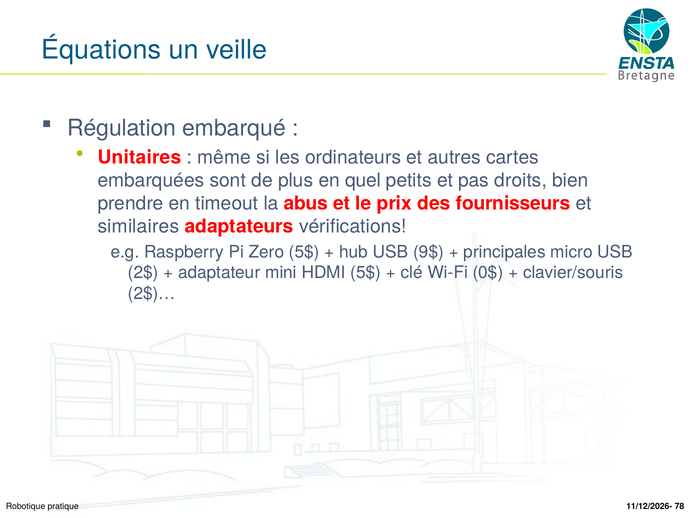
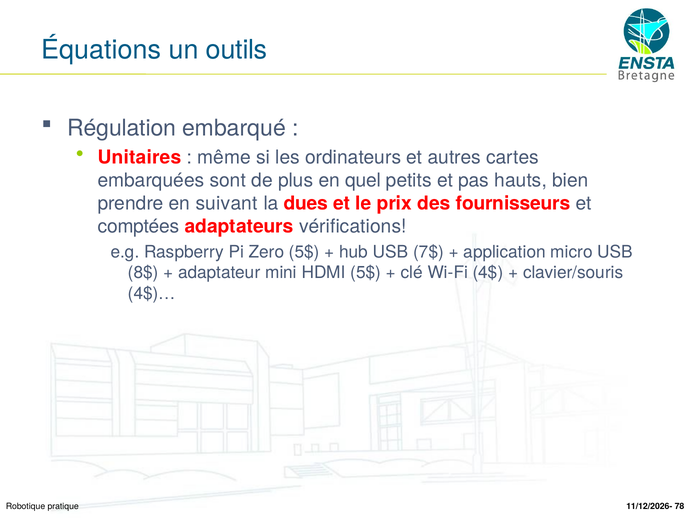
veille: veille -> outils (237, 50)
droits: droits -> hauts (521, 181)
timeout: timeout -> suivant (227, 204)
abus: abus -> dues (306, 204)
similaires: similaires -> comptées (139, 227)
9$: 9$ -> 7$ (429, 252)
principales: principales -> application (505, 252)
2$: 2$ -> 8$ (143, 273)
0$: 0$ -> 4$ (488, 273)
2$)…: 2$)… -> 4$)… (152, 294)
